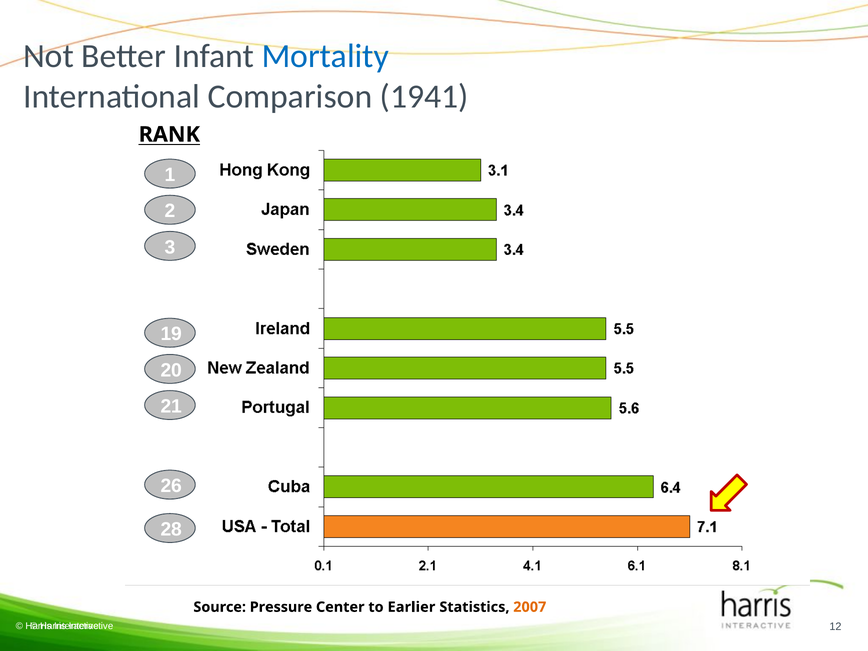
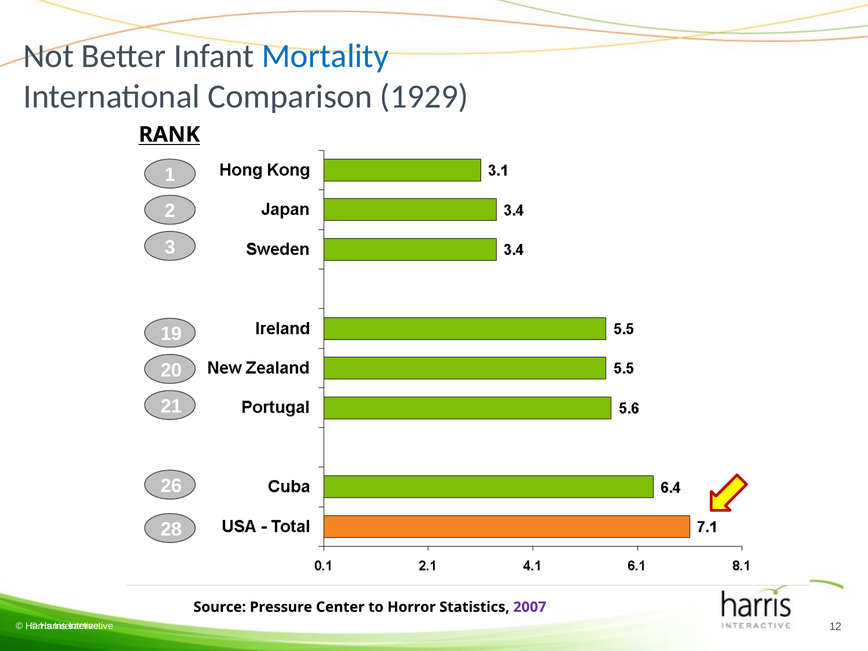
1941: 1941 -> 1929 (424, 96)
Earlier: Earlier -> Horror (412, 607)
2007 colour: orange -> purple (530, 607)
